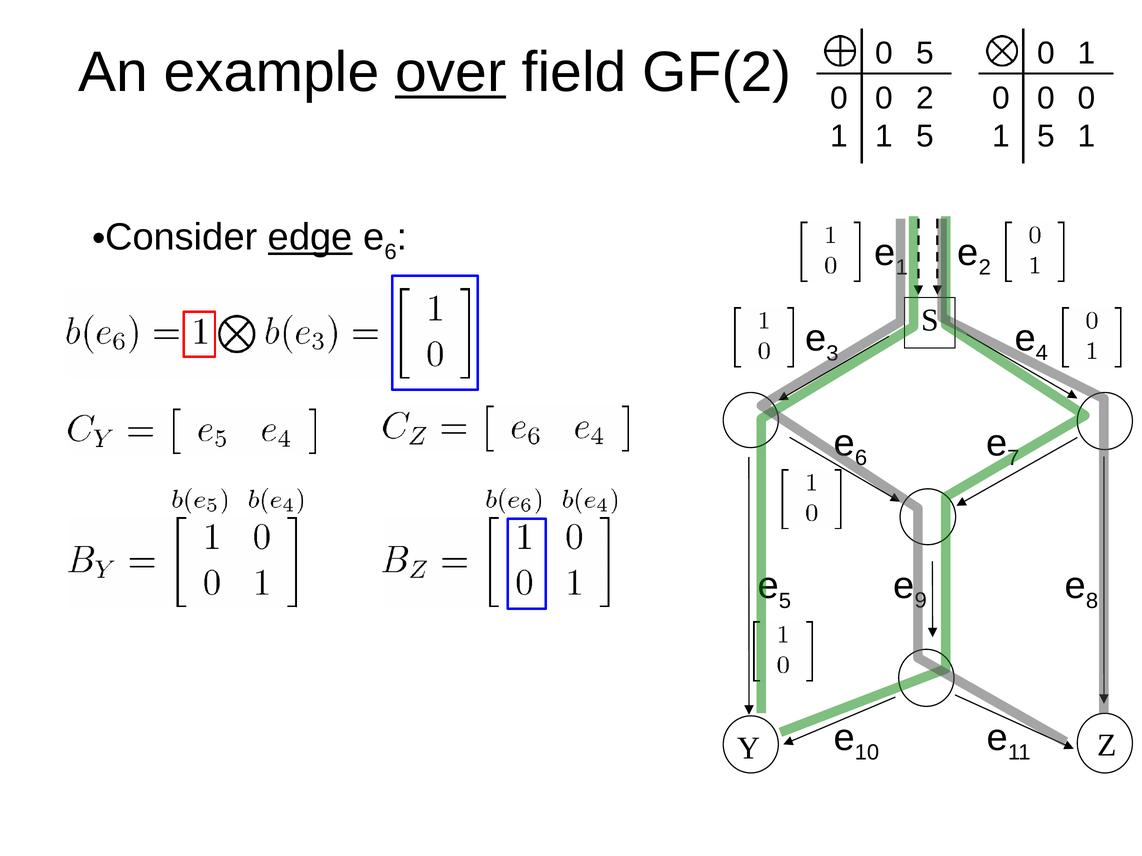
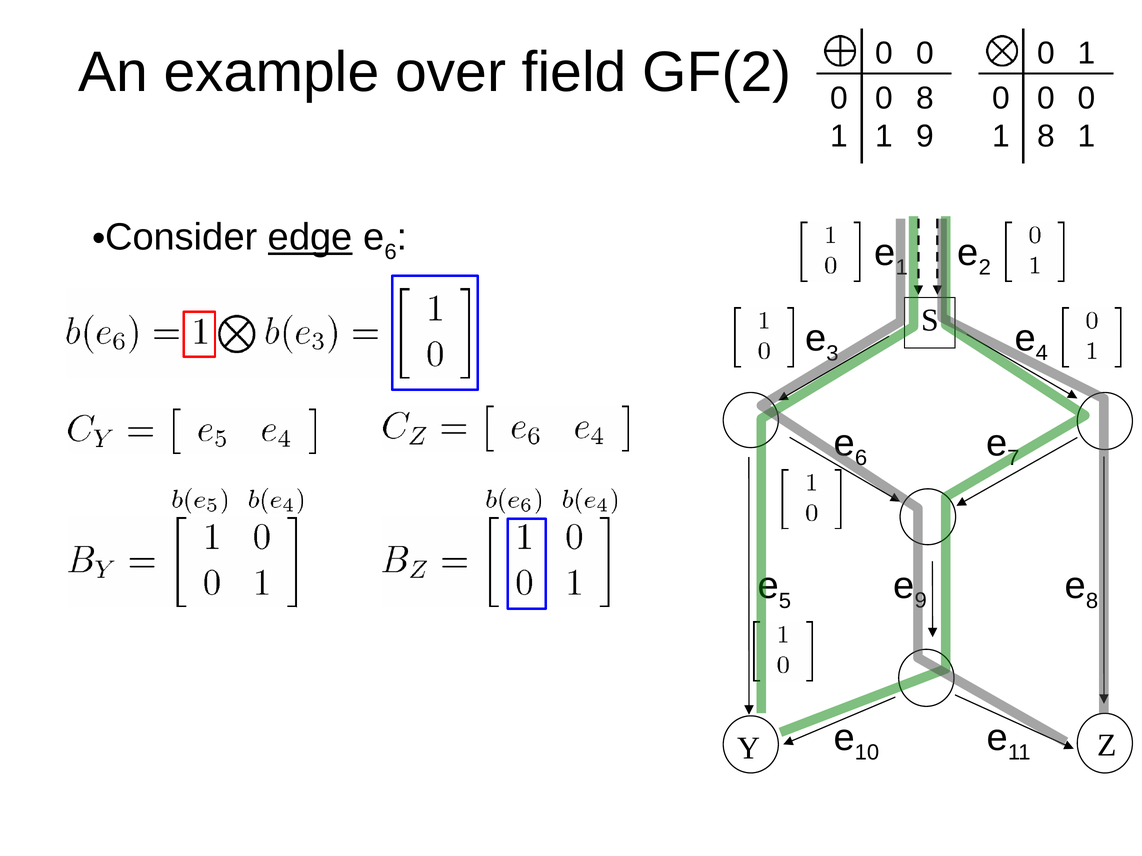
5: 5 -> 0 (925, 53)
over underline: present -> none (451, 72)
0 2: 2 -> 8 (925, 98)
1 1 5: 5 -> 9 (925, 136)
5: 5 -> 8 (1046, 136)
